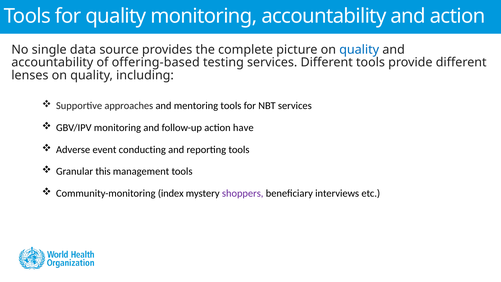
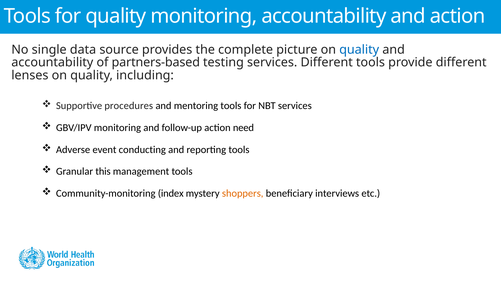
offering-based: offering-based -> partners-based (156, 62)
approaches: approaches -> procedures (129, 106)
have: have -> need (243, 128)
shoppers colour: purple -> orange (243, 193)
